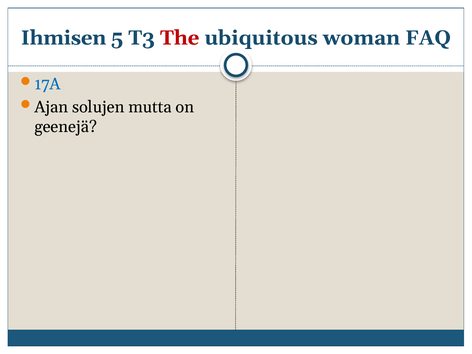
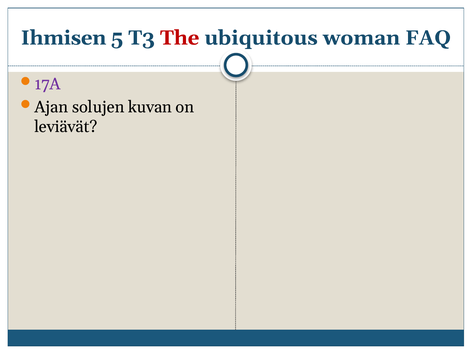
17A colour: blue -> purple (47, 84)
mutta: mutta -> kuvan (150, 107)
geenejä: geenejä -> leviävät (66, 127)
